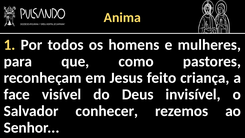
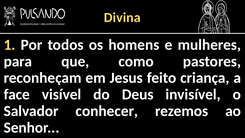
Anima: Anima -> Divina (122, 18)
